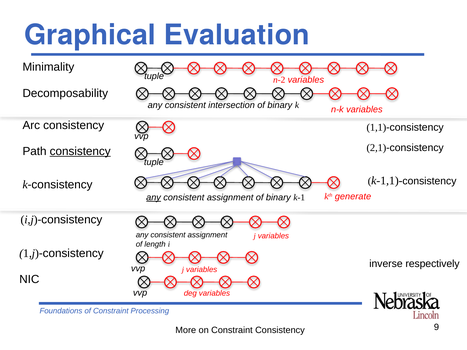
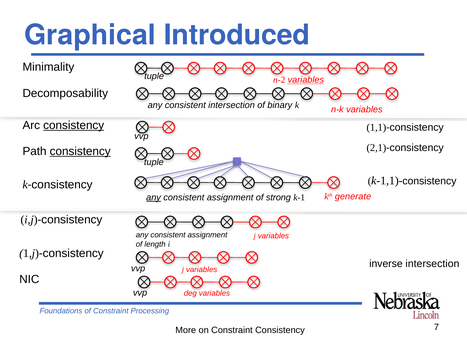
Evaluation: Evaluation -> Introduced (237, 35)
variables underline: none -> present (306, 80)
consistency underline: none -> present (74, 126)
assignment of binary: binary -> strong (278, 198)
inverse respectively: respectively -> intersection (432, 264)
9: 9 -> 7 (436, 327)
